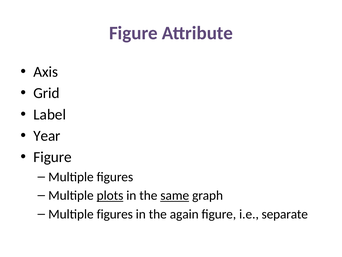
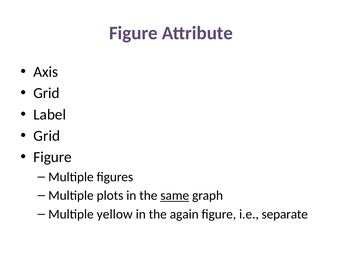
Year: Year -> Grid (47, 136)
plots underline: present -> none (110, 195)
figures: figures -> yellow (115, 214)
